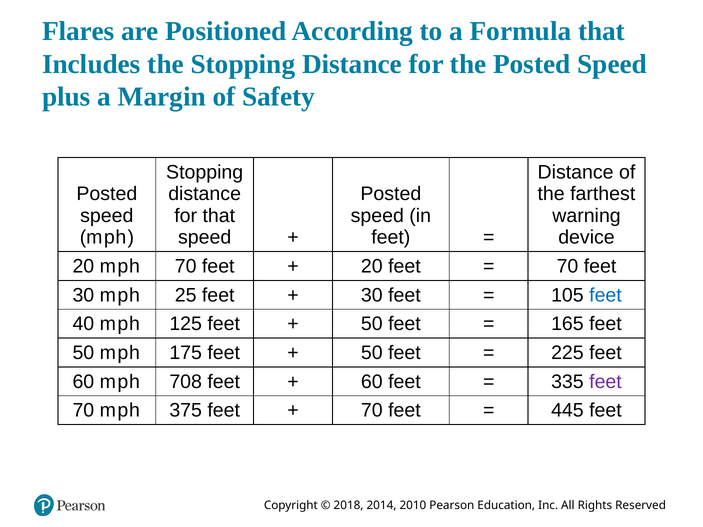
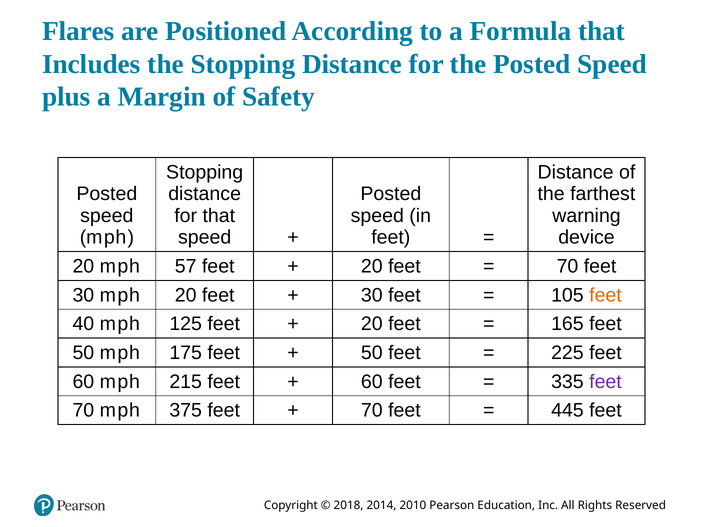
70: 70 -> 57 (186, 266)
25: 25 -> 20 (186, 295)
feet colour: blue -> orange (605, 295)
50: 50 -> 20 (372, 324)
708: 708 -> 215 (186, 382)
